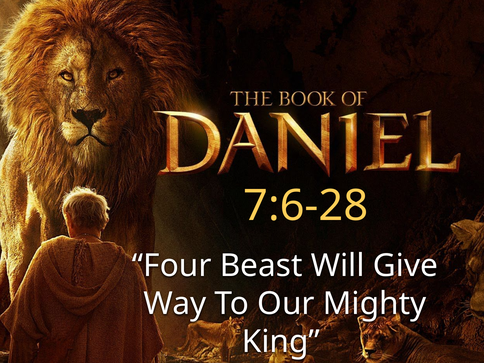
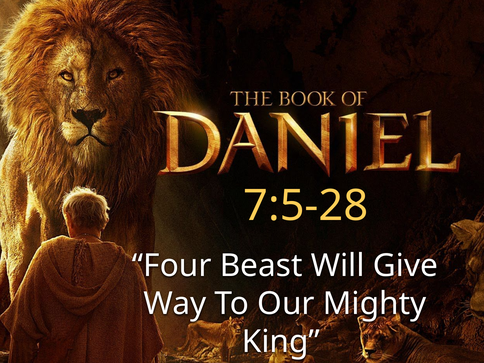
7:6-28: 7:6-28 -> 7:5-28 (306, 206)
